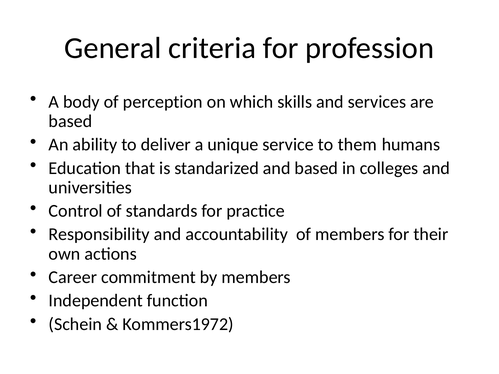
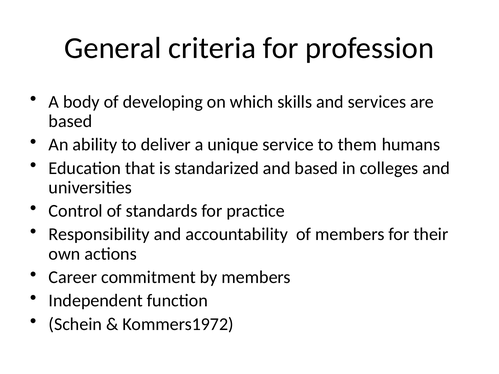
perception: perception -> developing (163, 102)
